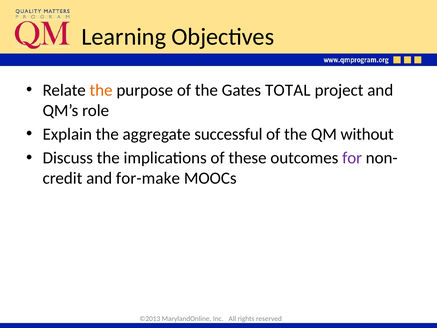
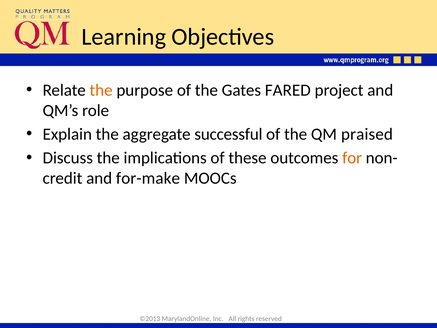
TOTAL: TOTAL -> FARED (288, 90)
without: without -> praised (367, 134)
for colour: purple -> orange (352, 158)
